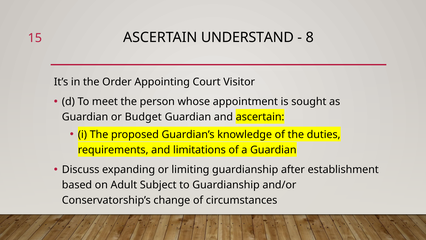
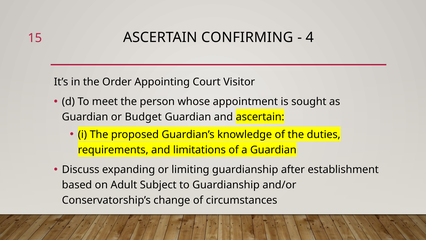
UNDERSTAND: UNDERSTAND -> CONFIRMING (247, 37)
8: 8 -> 4 (310, 37)
